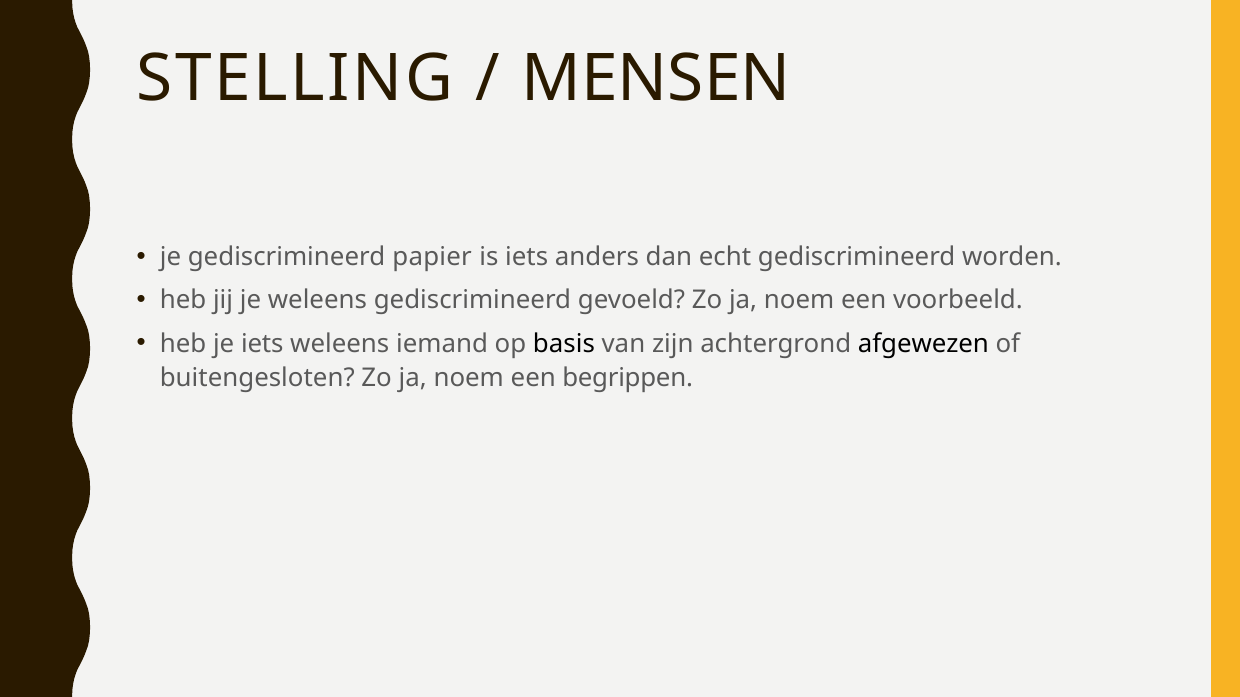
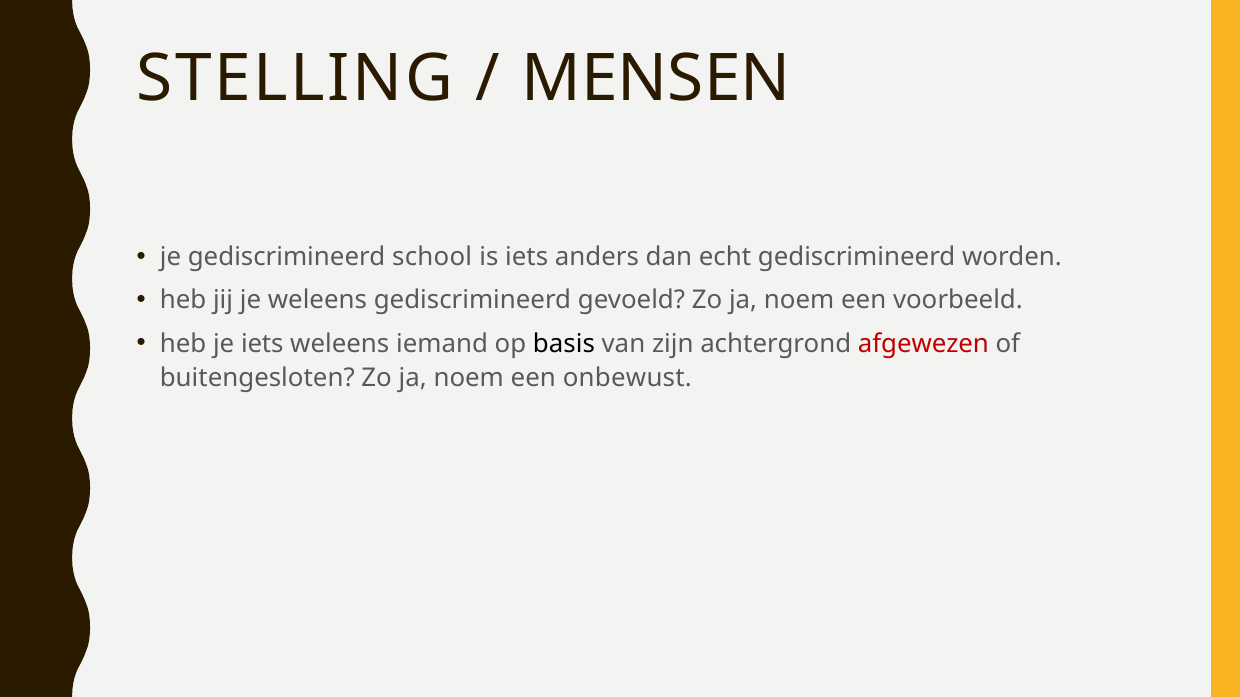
papier: papier -> school (432, 258)
afgewezen colour: black -> red (923, 344)
begrippen: begrippen -> onbewust (627, 378)
